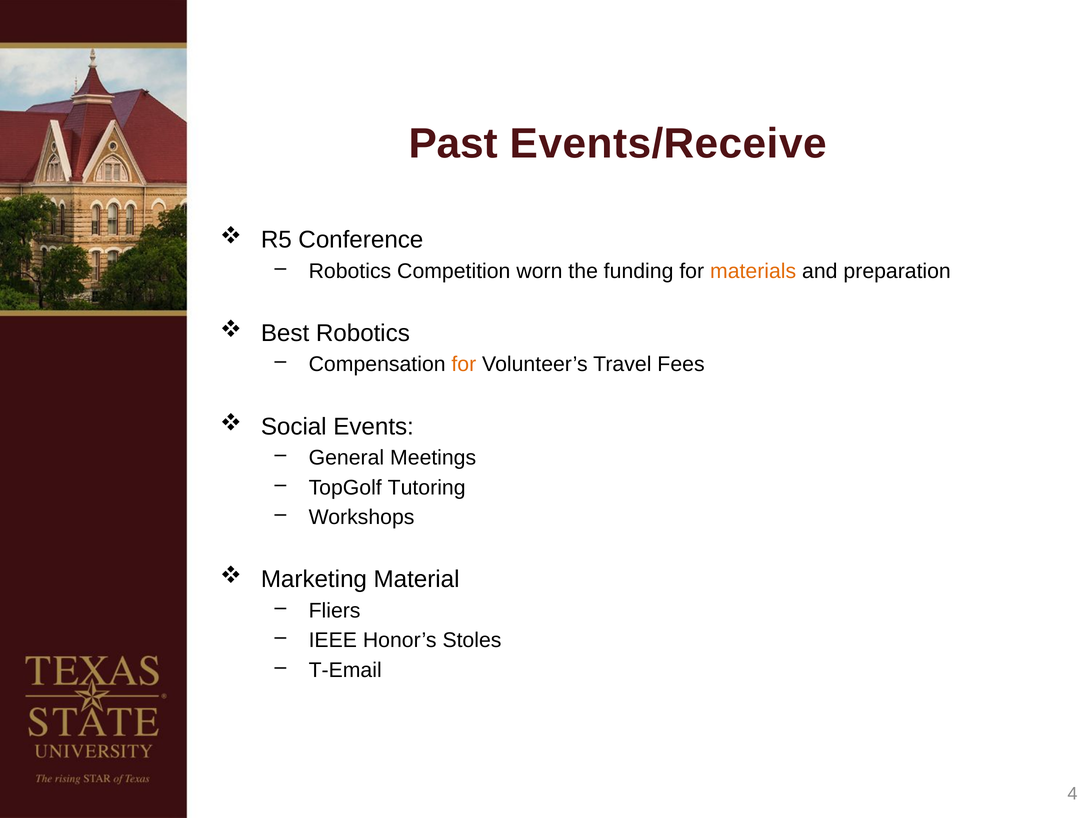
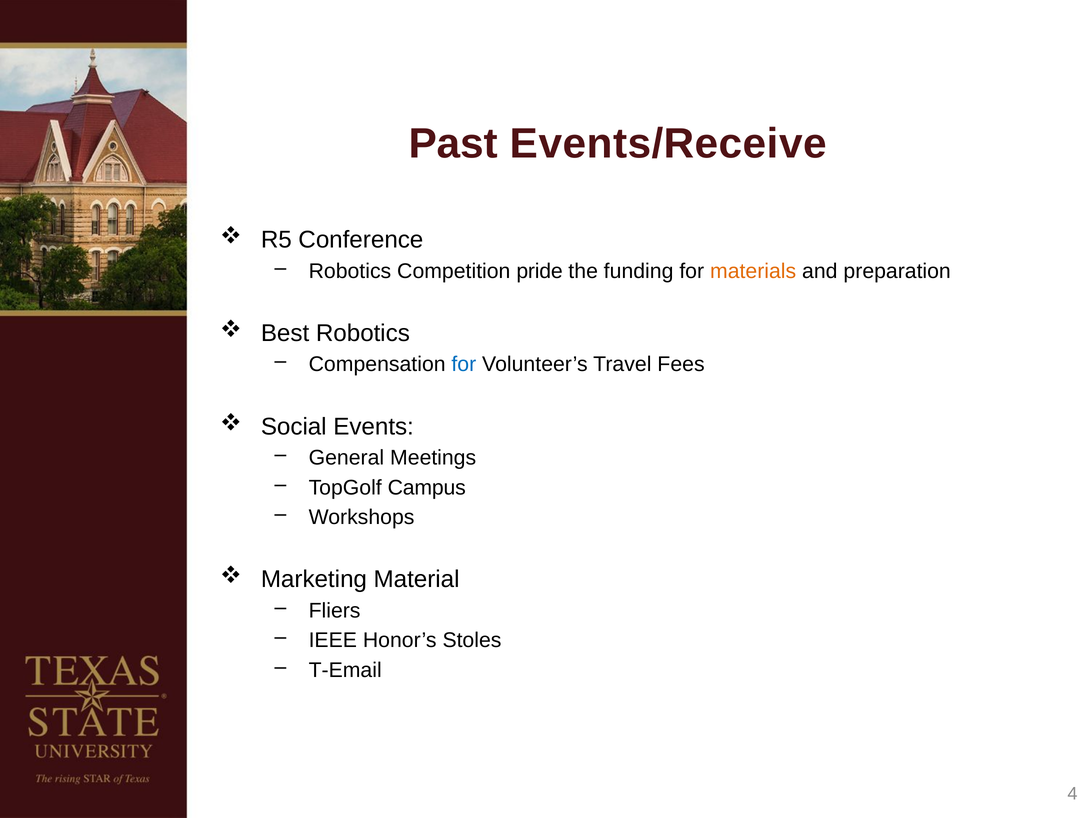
worn: worn -> pride (540, 271)
for colour: orange -> blue (464, 365)
Tutoring: Tutoring -> Campus (427, 488)
